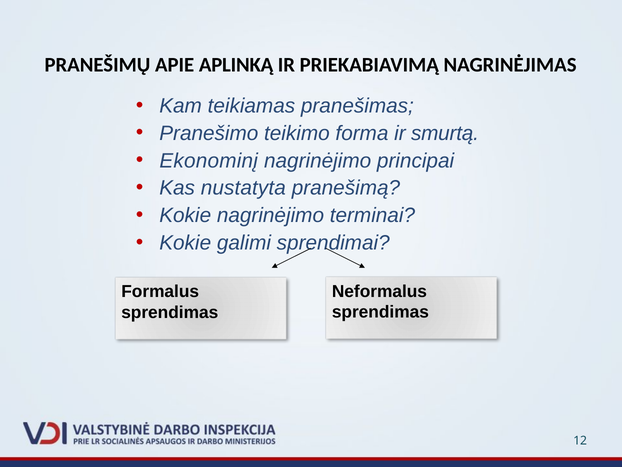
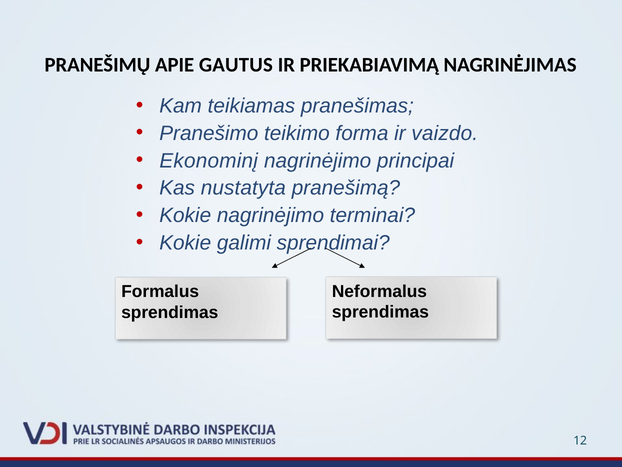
APLINKĄ: APLINKĄ -> GAUTUS (236, 65)
smurtą: smurtą -> vaizdo (445, 133)
